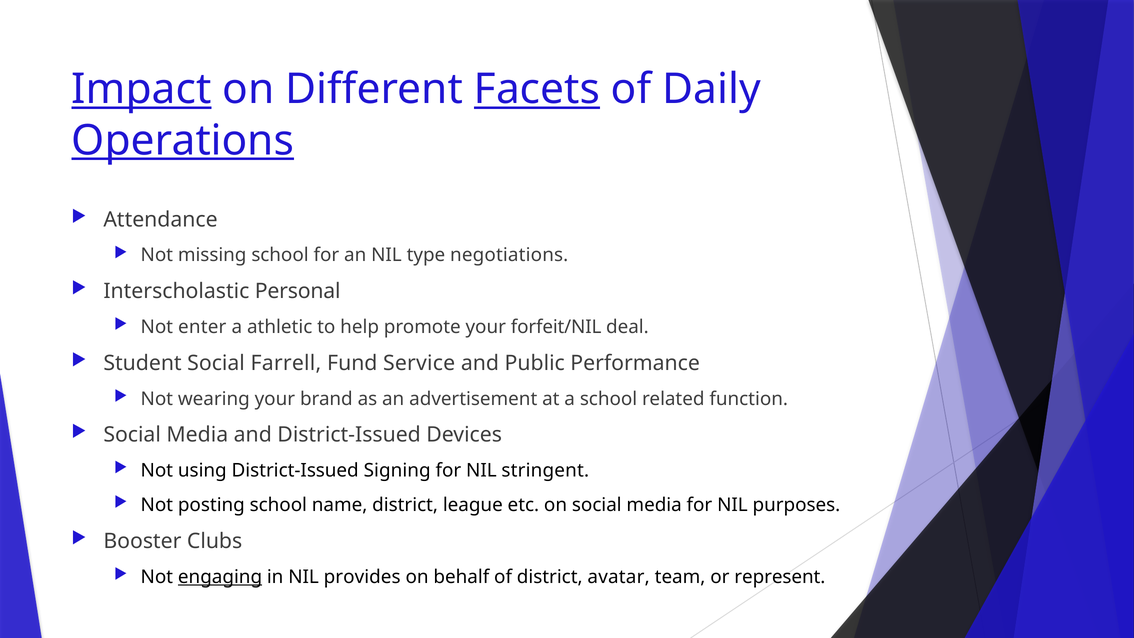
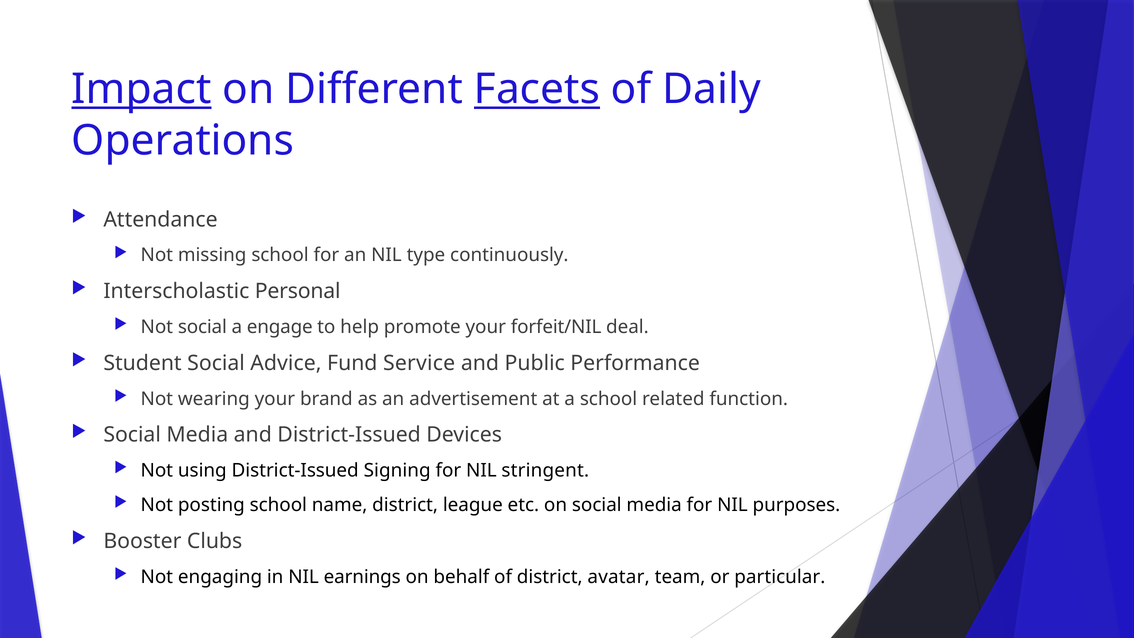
Operations underline: present -> none (183, 140)
negotiations: negotiations -> continuously (509, 255)
Not enter: enter -> social (202, 327)
athletic: athletic -> engage (280, 327)
Farrell: Farrell -> Advice (286, 363)
engaging underline: present -> none (220, 577)
provides: provides -> earnings (362, 577)
represent: represent -> particular (780, 577)
